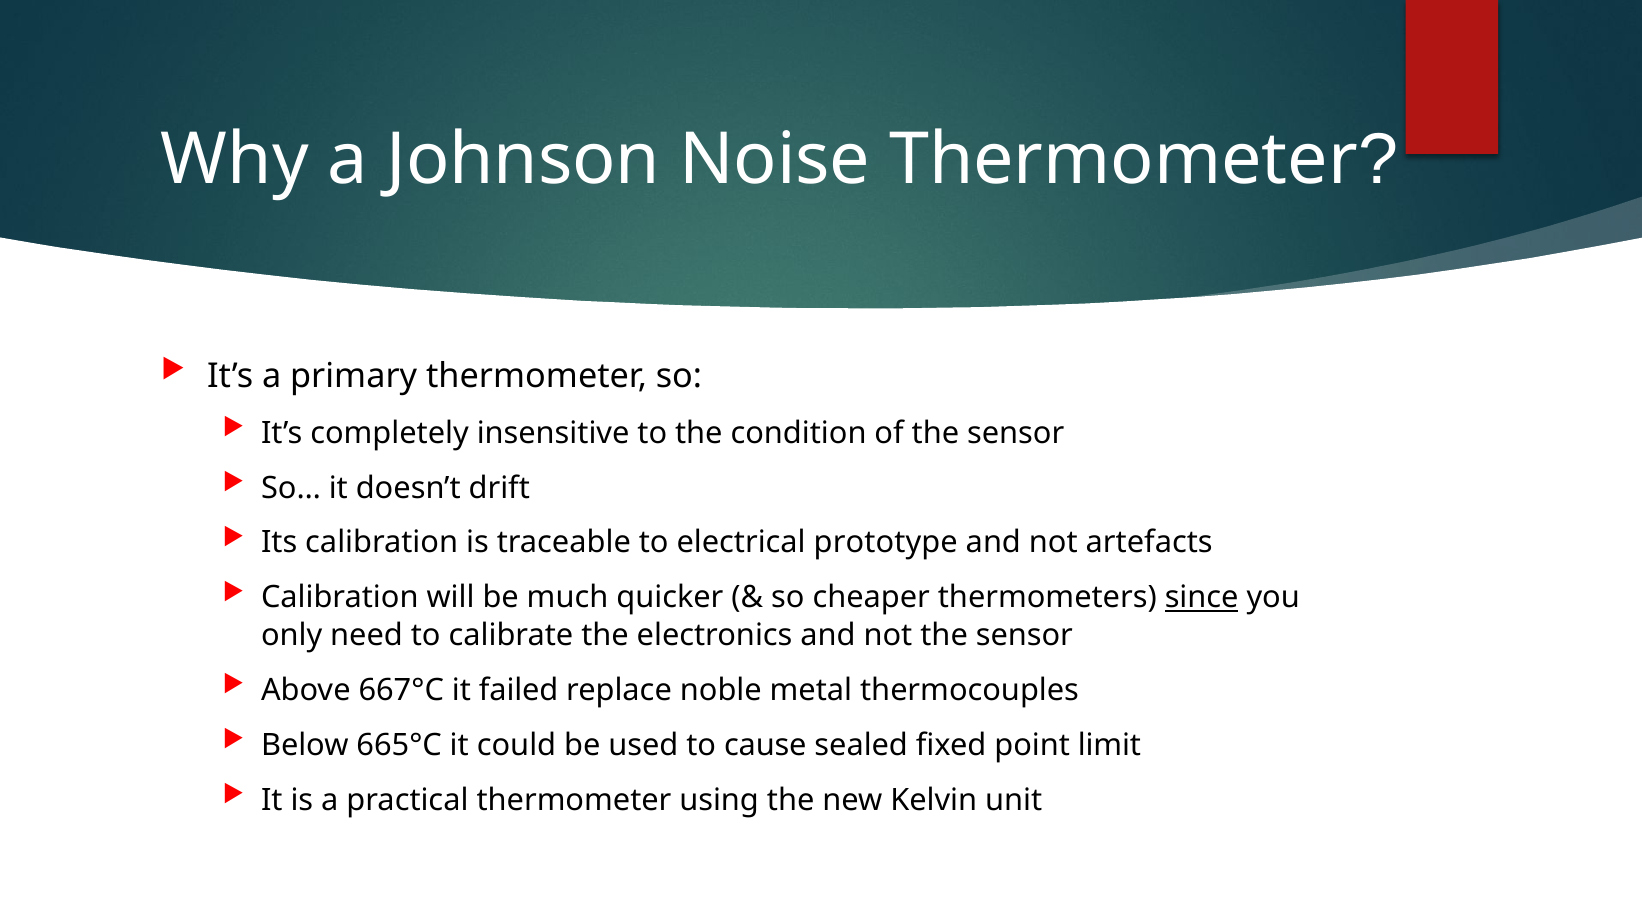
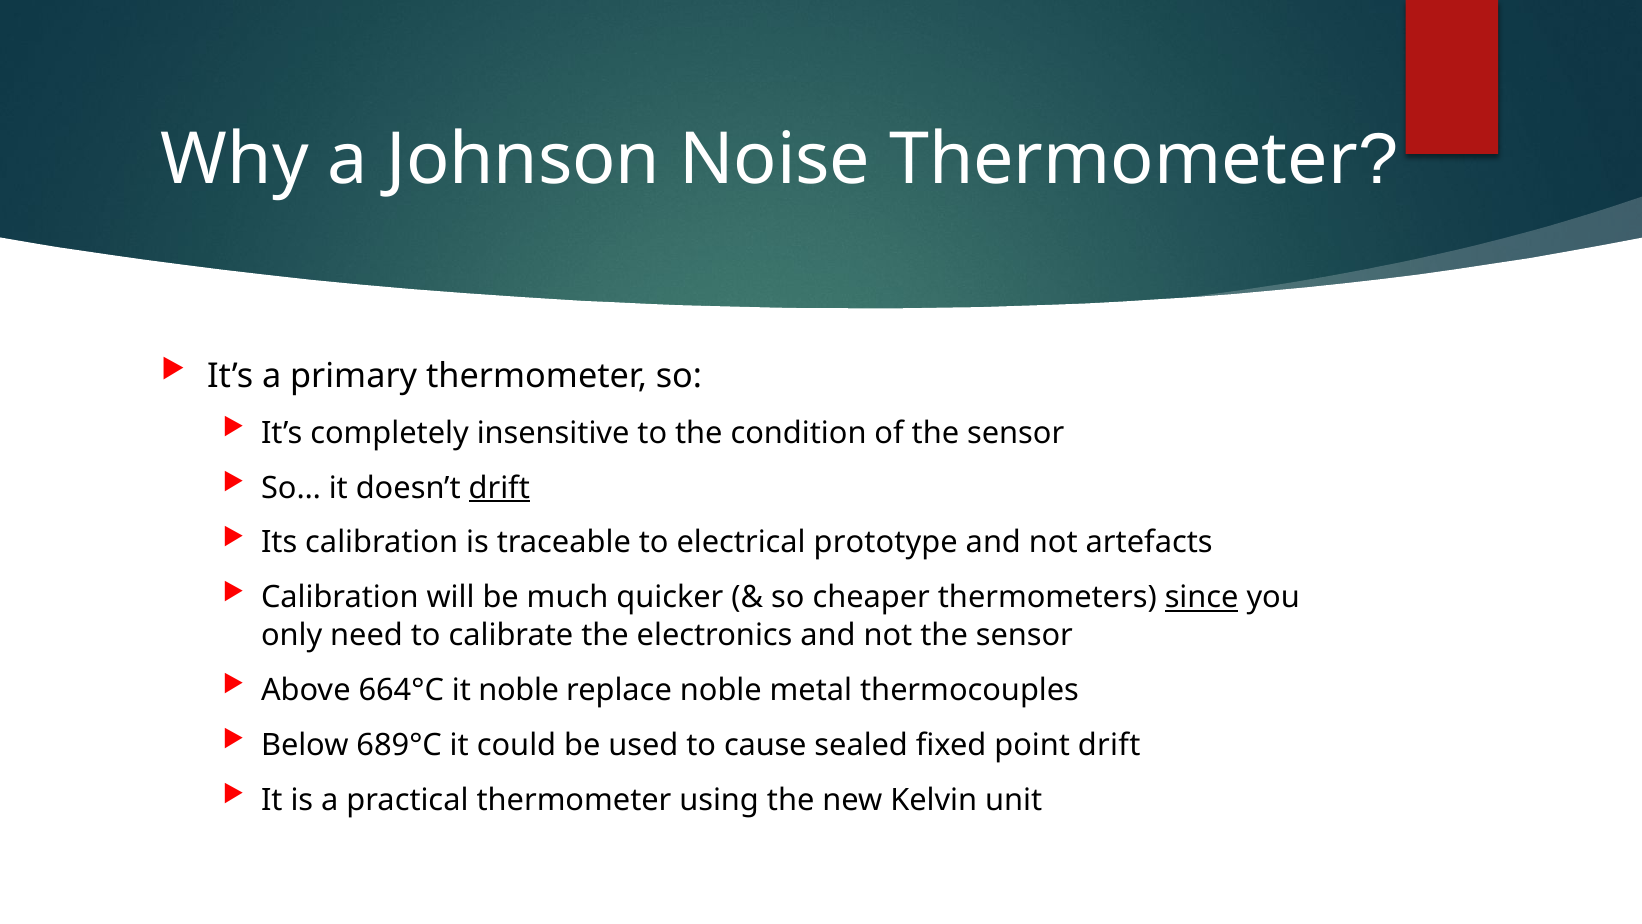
drift underline: none -> present (499, 488)
667°C: 667°C -> 664°C (401, 690)
it failed: failed -> noble (519, 690)
665°C: 665°C -> 689°C (399, 745)
point limit: limit -> drift (1109, 745)
